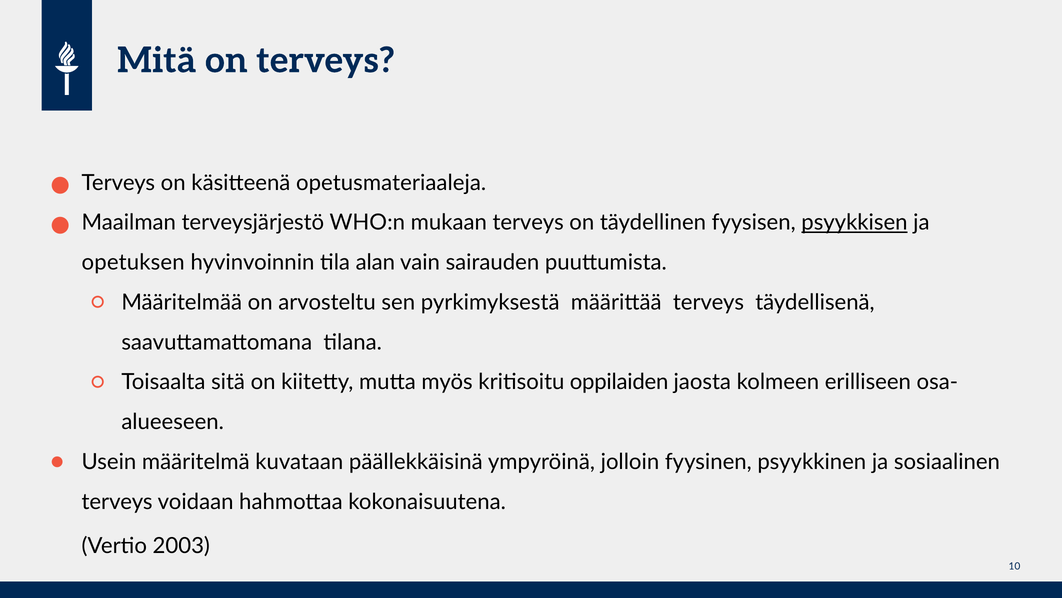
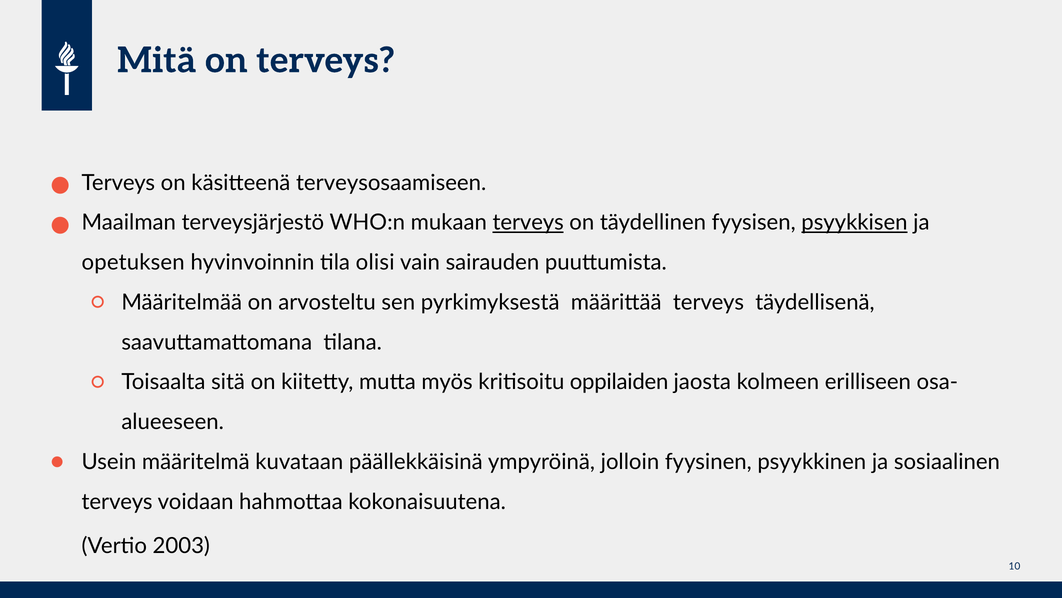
opetusmateriaaleja: opetusmateriaaleja -> terveysosaamiseen (391, 183)
terveys underline: none -> present (528, 222)
alan: alan -> olisi (375, 262)
